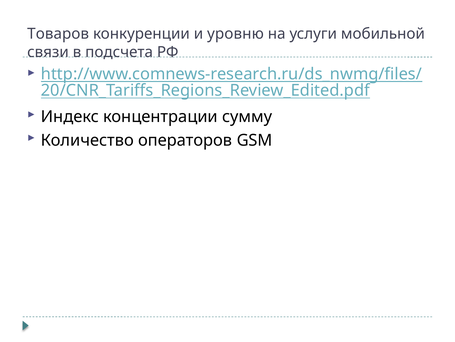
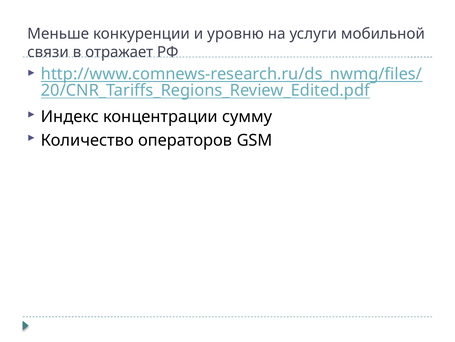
Товаров: Товаров -> Меньше (58, 34)
подсчета: подсчета -> отражает (119, 52)
